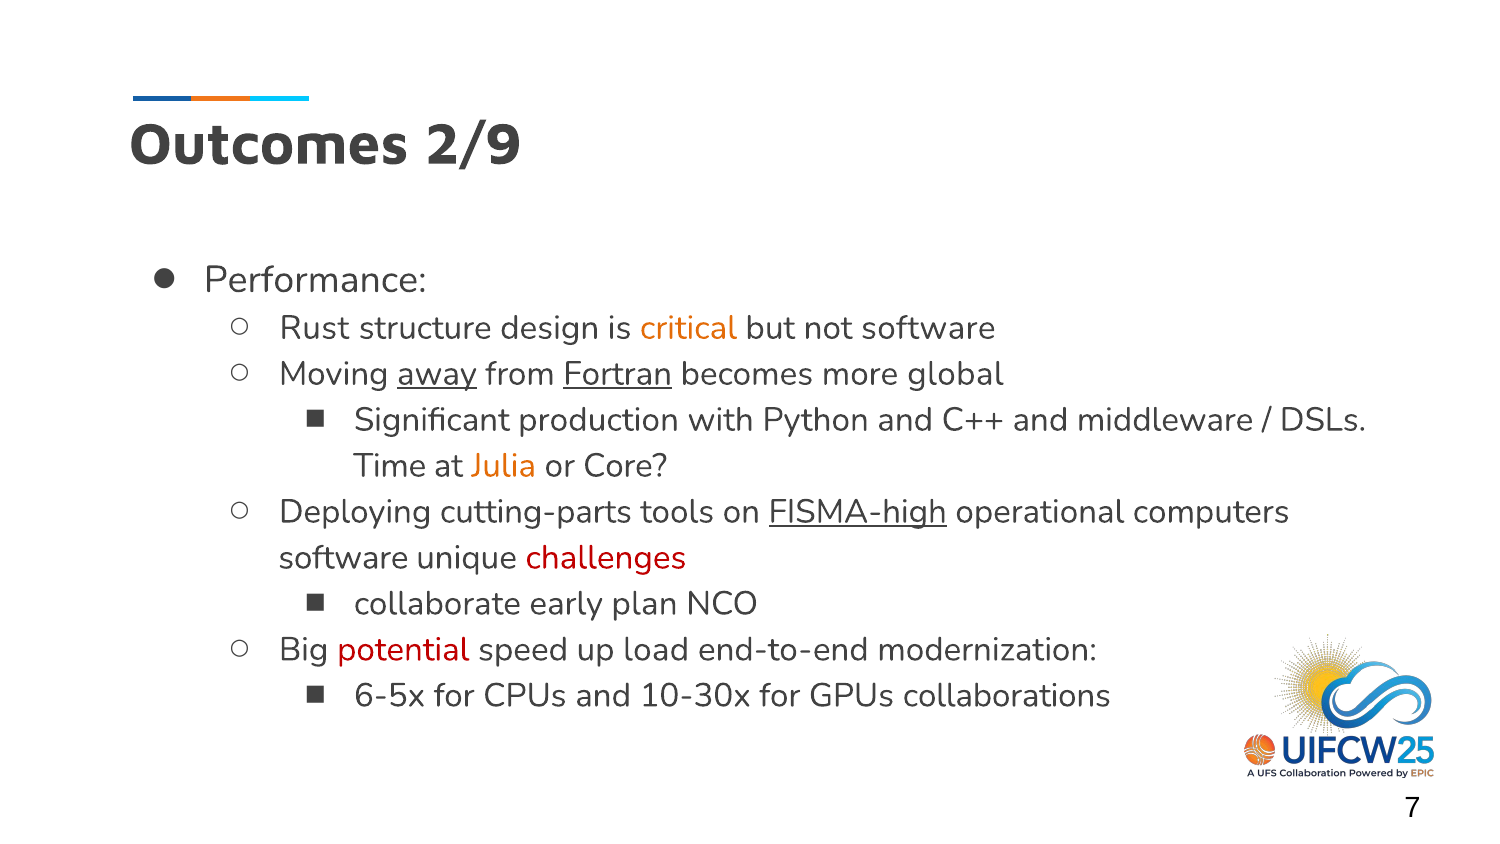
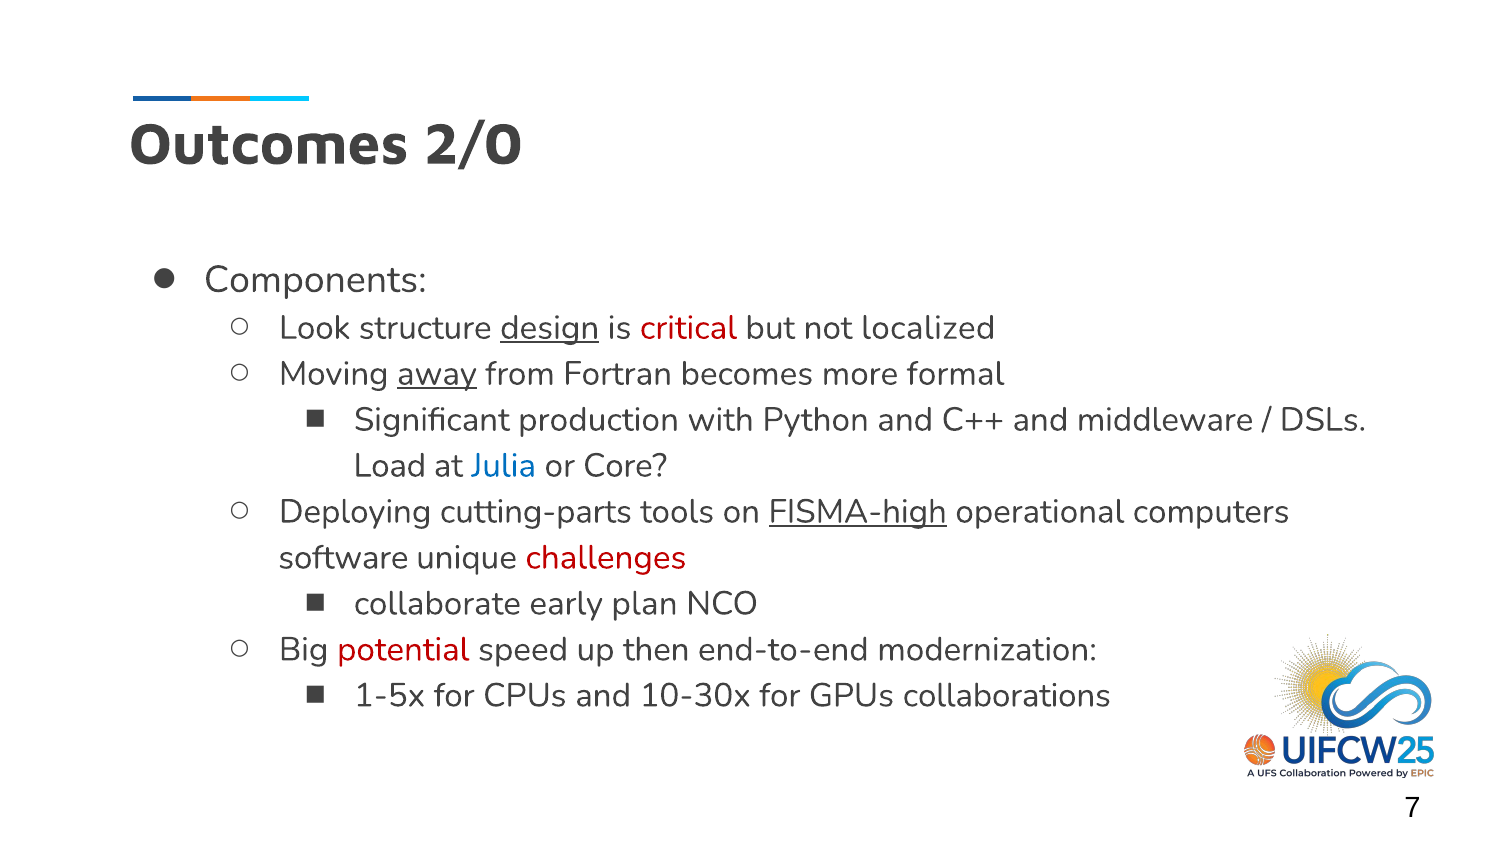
2/9: 2/9 -> 2/0 (473, 144)
Performance: Performance -> Components (315, 279)
Rust: Rust -> Look (315, 328)
design underline: none -> present (550, 328)
critical colour: orange -> red (688, 328)
not software: software -> localized (928, 328)
Fortran underline: present -> none (618, 374)
global: global -> formal (956, 374)
Time: Time -> Load (390, 465)
Julia colour: orange -> blue (504, 465)
load: load -> then (656, 649)
6-5x: 6-5x -> 1-5x (389, 695)
